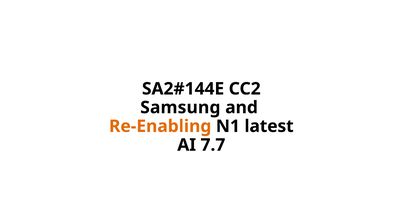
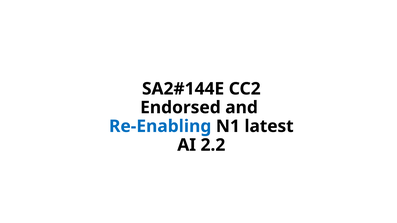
Samsung: Samsung -> Endorsed (180, 108)
Re-Enabling colour: orange -> blue (160, 126)
7.7: 7.7 -> 2.2 (213, 145)
